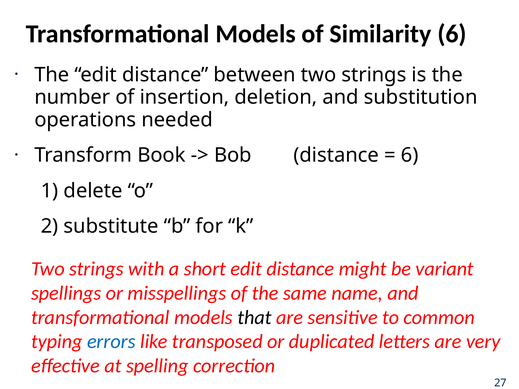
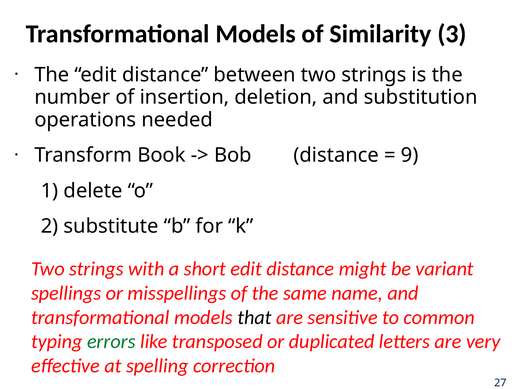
Similarity 6: 6 -> 3 (452, 34)
6: 6 -> 9 (410, 155)
errors colour: blue -> green (111, 342)
